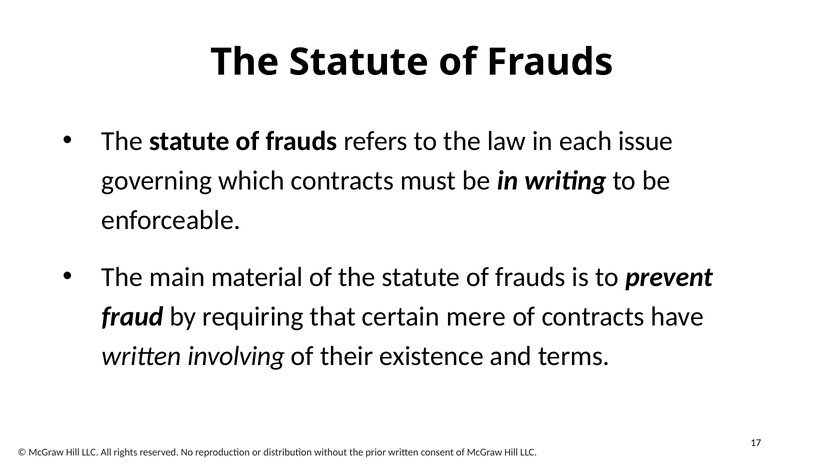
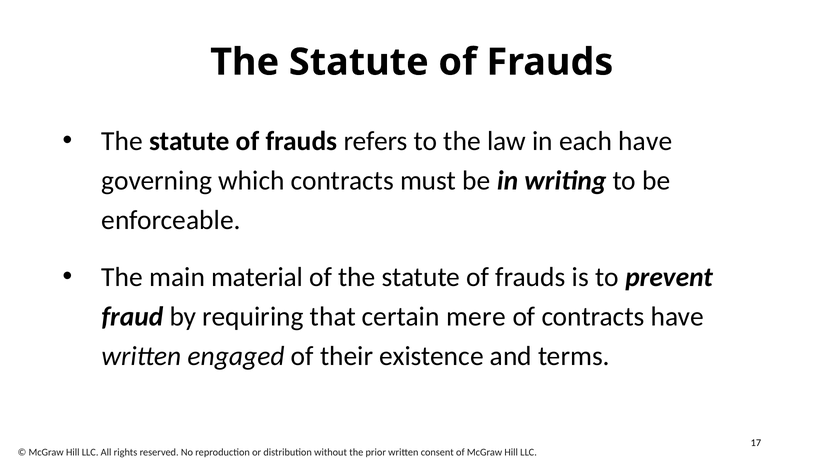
each issue: issue -> have (645, 141)
involving: involving -> engaged (236, 356)
